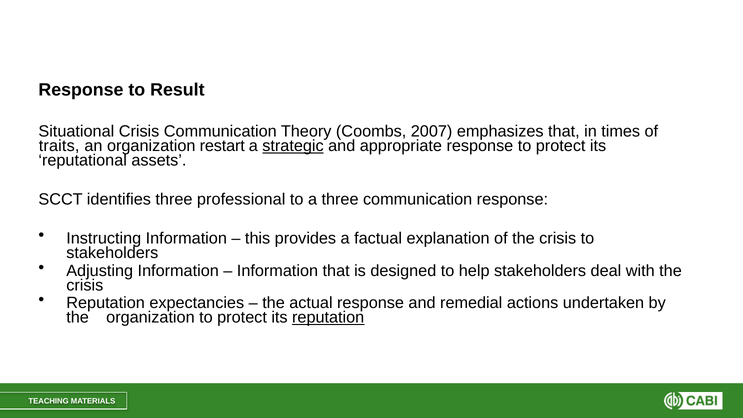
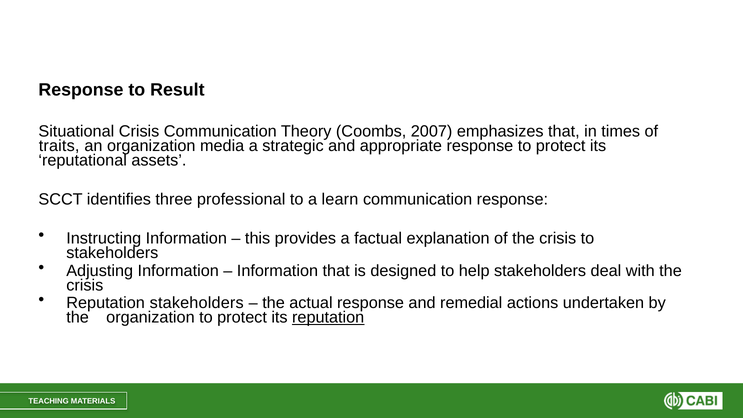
restart: restart -> media (222, 146)
strategic underline: present -> none (293, 146)
a three: three -> learn (340, 199)
Reputation expectancies: expectancies -> stakeholders (197, 303)
